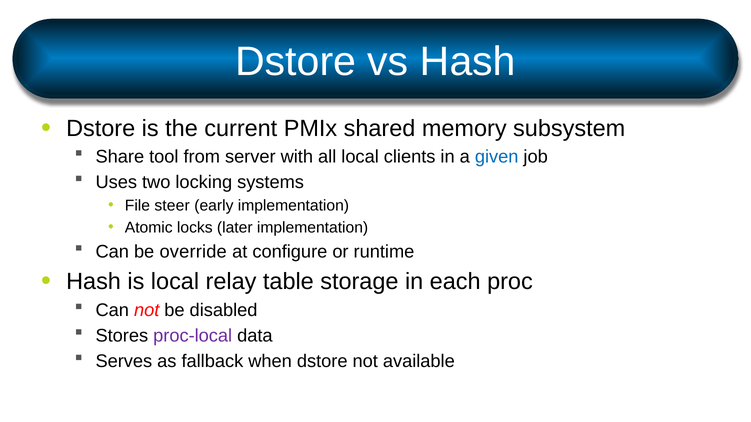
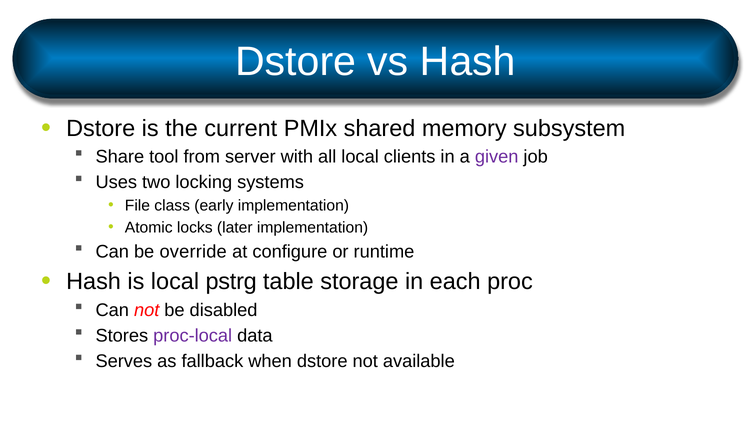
given colour: blue -> purple (497, 157)
steer: steer -> class (172, 206)
relay: relay -> pstrg (231, 282)
